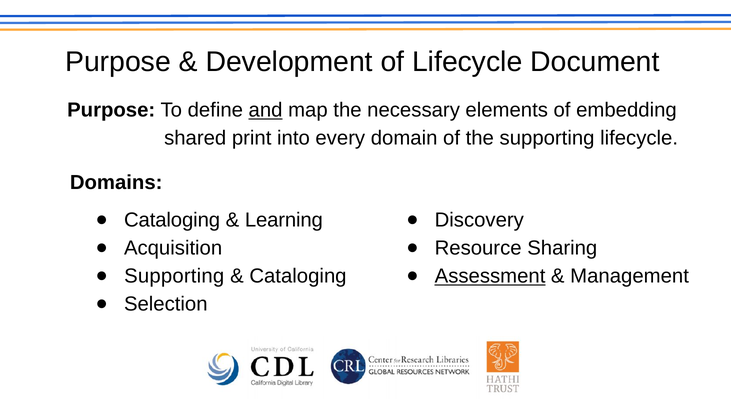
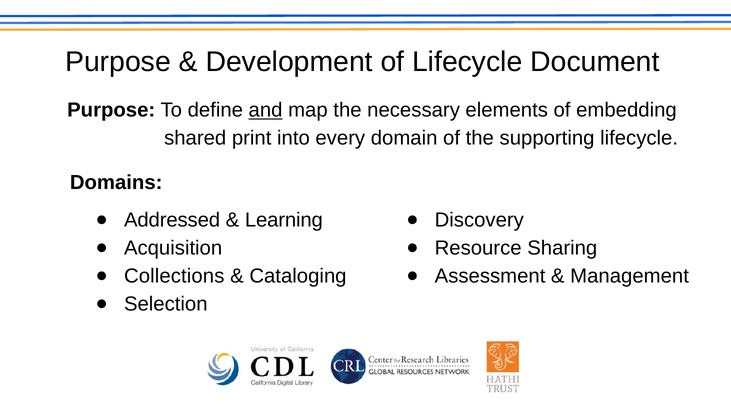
Cataloging: Cataloging -> Addressed (172, 220)
Supporting: Supporting -> Collections (174, 276)
Assessment underline: present -> none (490, 276)
